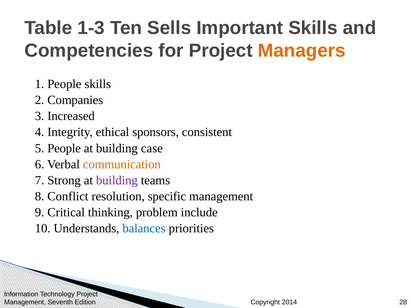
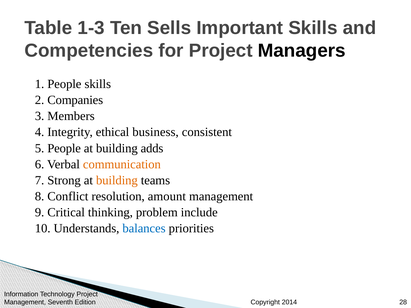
Managers colour: orange -> black (302, 51)
Increased: Increased -> Members (71, 116)
sponsors: sponsors -> business (156, 132)
case: case -> adds (152, 148)
building colour: purple -> orange (117, 180)
specific: specific -> amount (167, 197)
